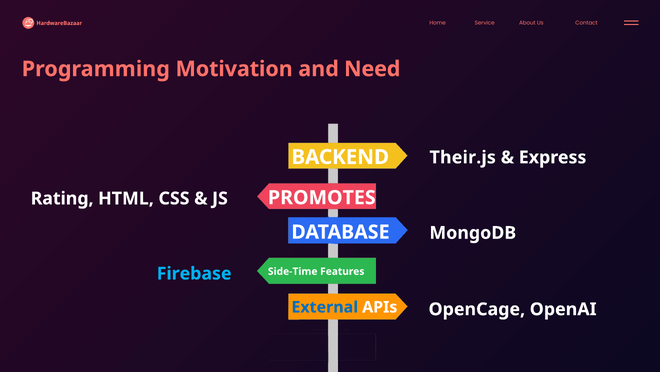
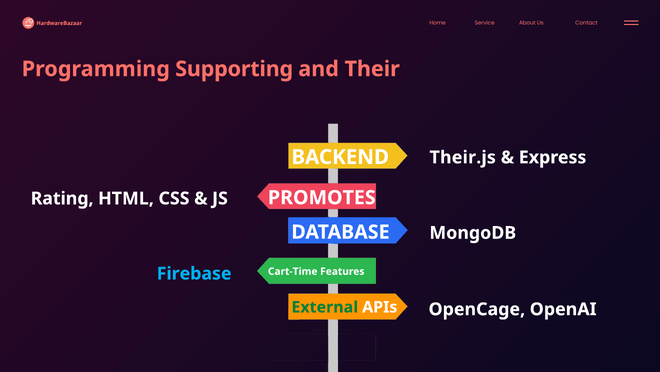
Motivation: Motivation -> Supporting (234, 69)
Need: Need -> Their (372, 69)
Side-Time: Side-Time -> Cart-Time (293, 271)
External colour: blue -> green (325, 307)
